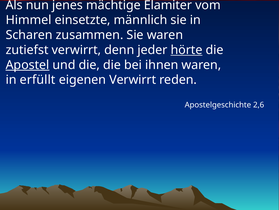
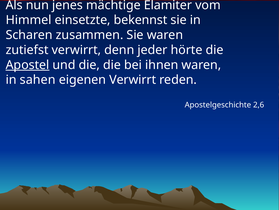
männlich: männlich -> bekennst (141, 20)
hörte underline: present -> none (187, 50)
erfüllt: erfüllt -> sahen (38, 80)
